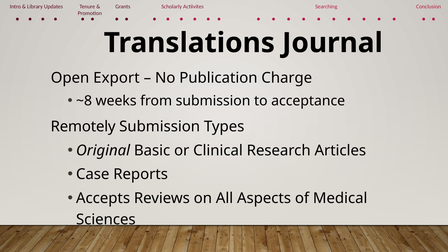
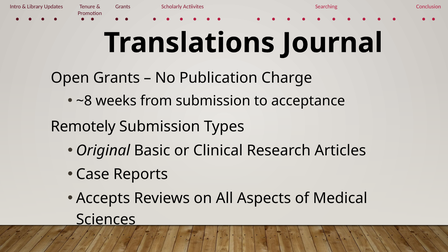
Open Export: Export -> Grants (117, 78)
